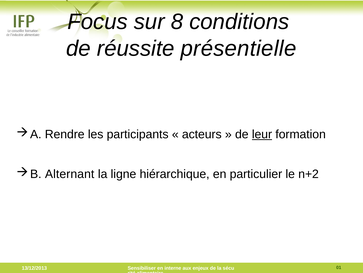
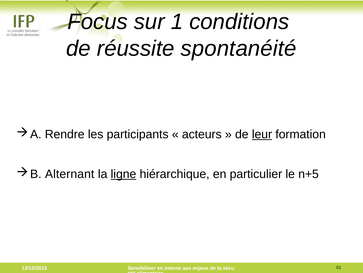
8: 8 -> 1 (177, 22)
présentielle: présentielle -> spontanéité (239, 48)
ligne underline: none -> present (123, 174)
n+2: n+2 -> n+5 (309, 174)
